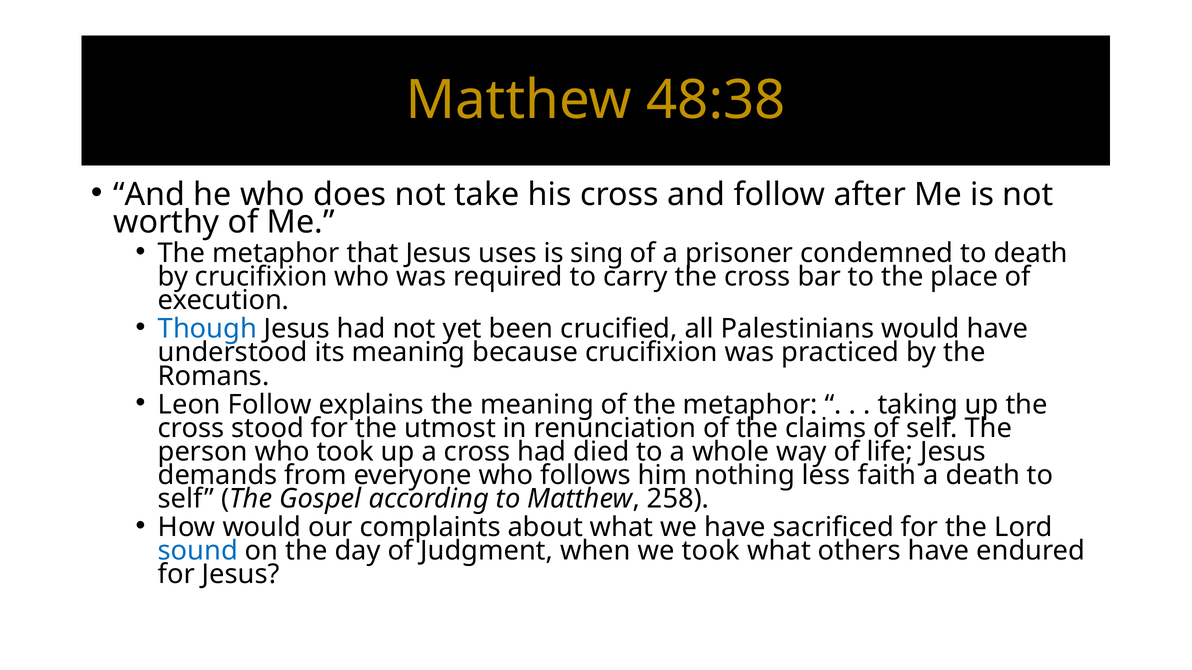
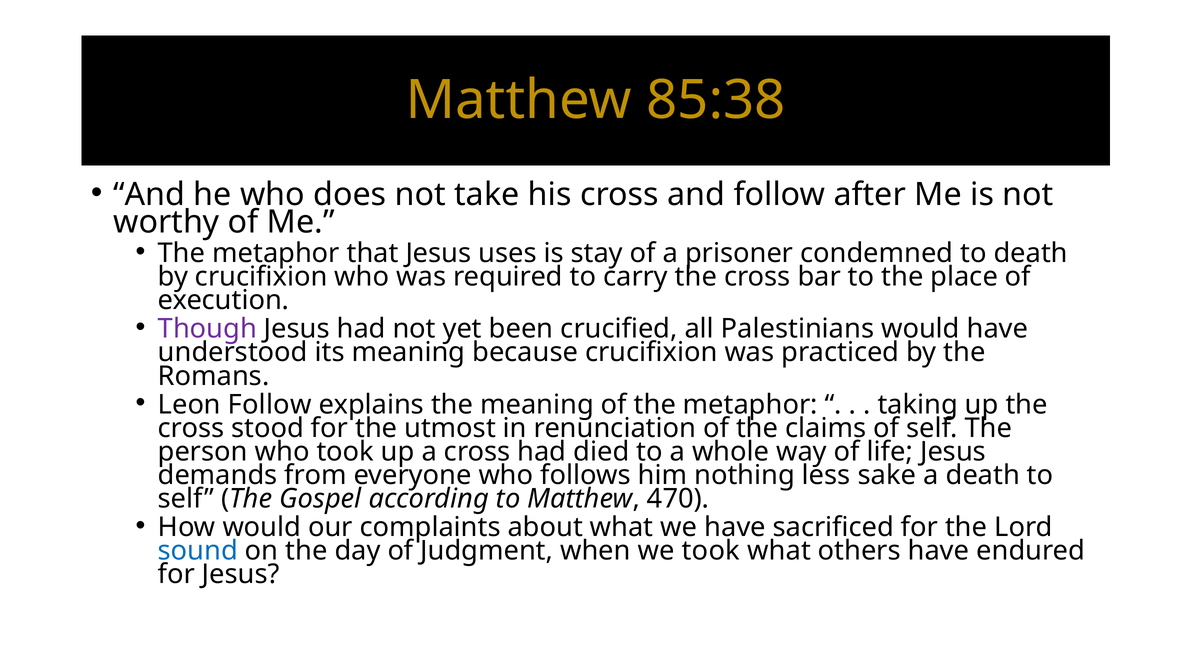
48:38: 48:38 -> 85:38 (716, 100)
sing: sing -> stay (597, 253)
Though colour: blue -> purple (207, 329)
faith: faith -> sake (887, 476)
258: 258 -> 470 (678, 499)
